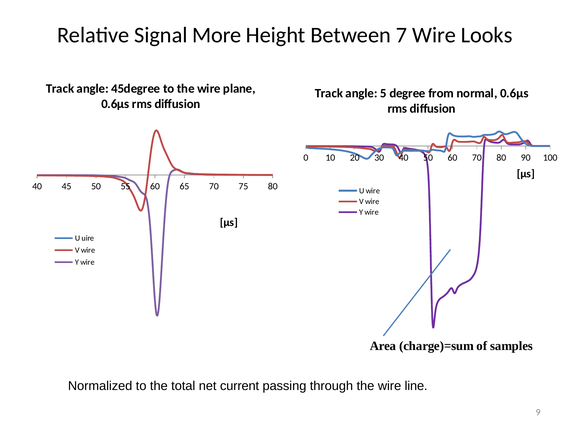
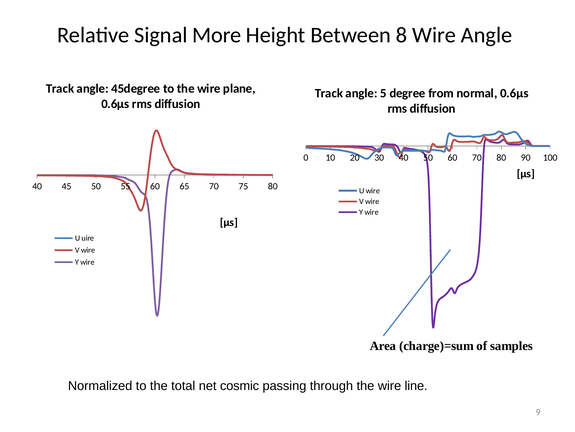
7: 7 -> 8 (402, 35)
Wire Looks: Looks -> Angle (487, 35)
current: current -> cosmic (240, 385)
